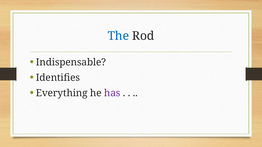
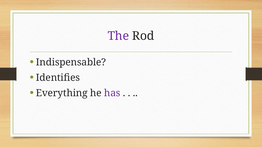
The colour: blue -> purple (118, 36)
